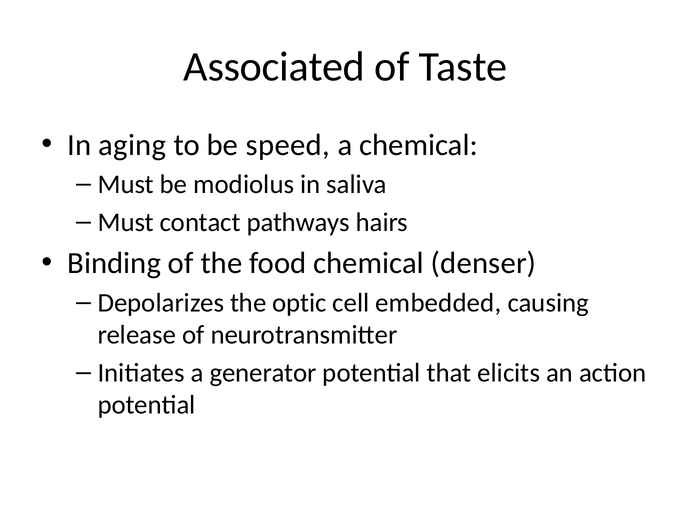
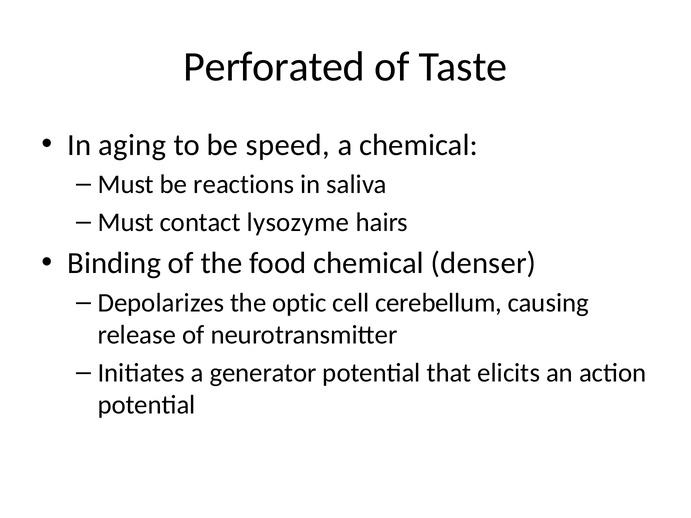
Associated: Associated -> Perforated (274, 67)
modiolus: modiolus -> reactions (244, 185)
pathways: pathways -> lysozyme (298, 222)
embedded: embedded -> cerebellum (439, 303)
